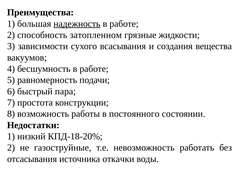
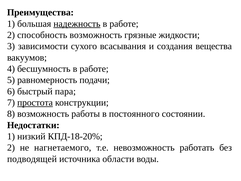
способность затопленном: затопленном -> возможность (96, 35)
простота underline: none -> present (35, 102)
газоструйные: газоструйные -> нагнетаемого (63, 147)
отсасывания: отсасывания -> подводящей (32, 159)
откачки: откачки -> области (118, 159)
